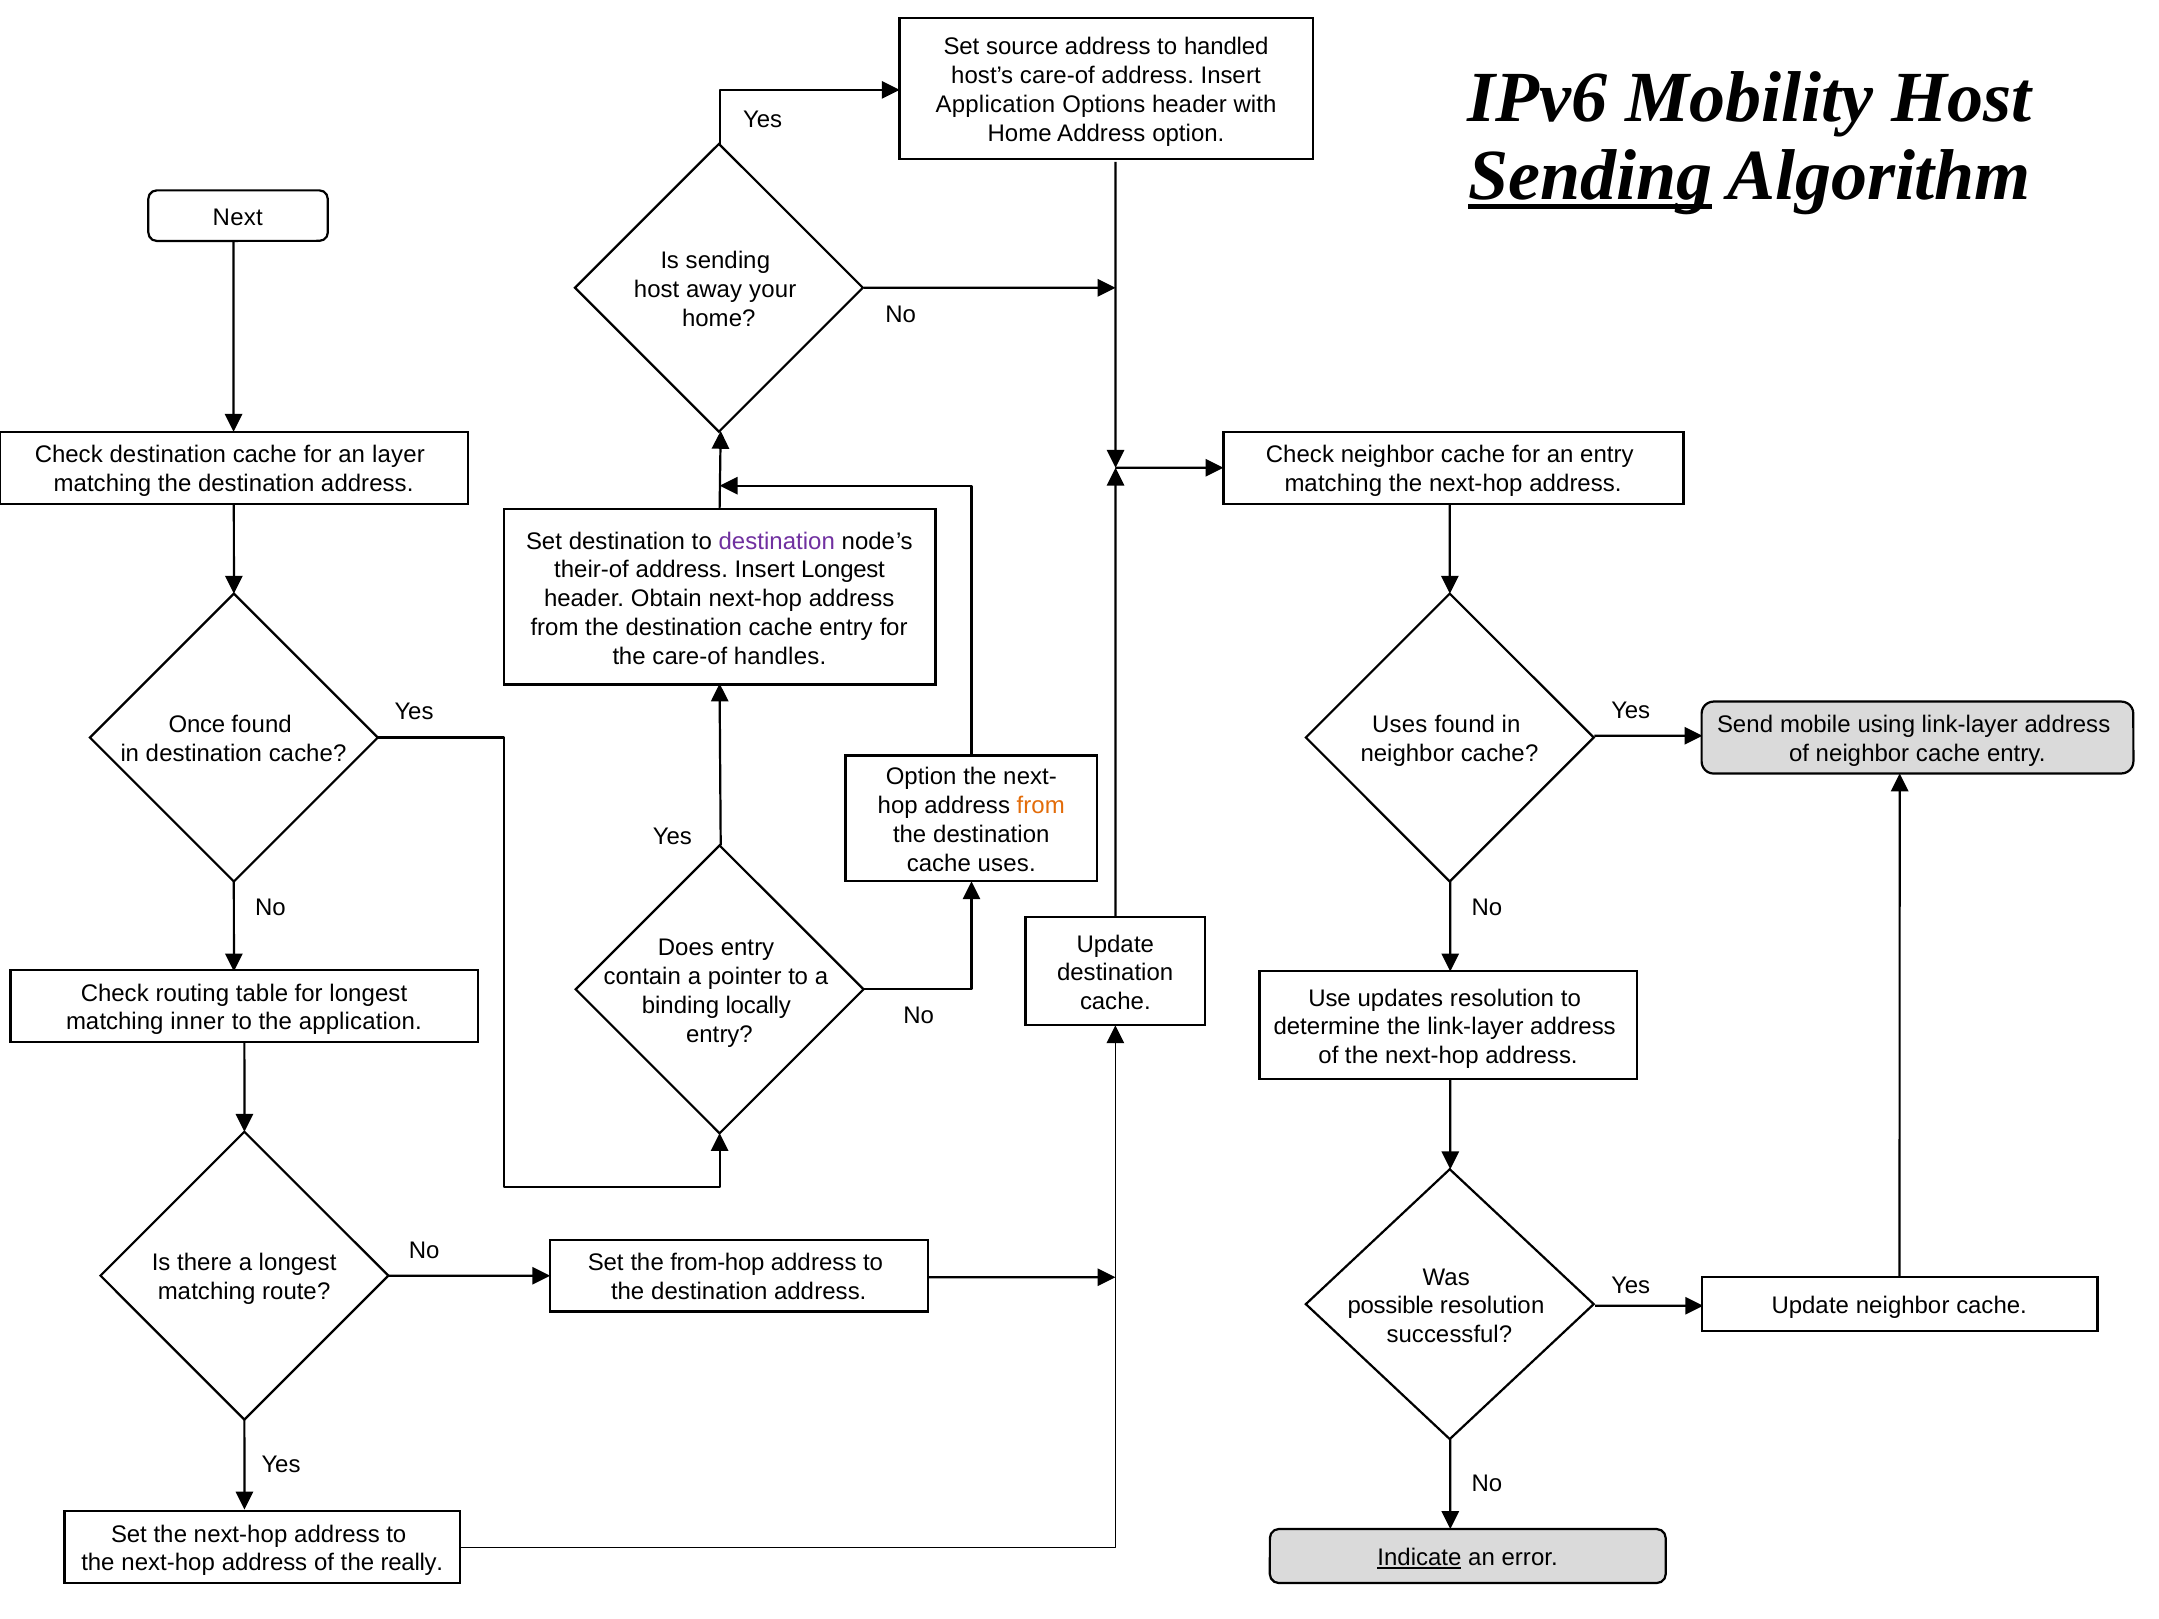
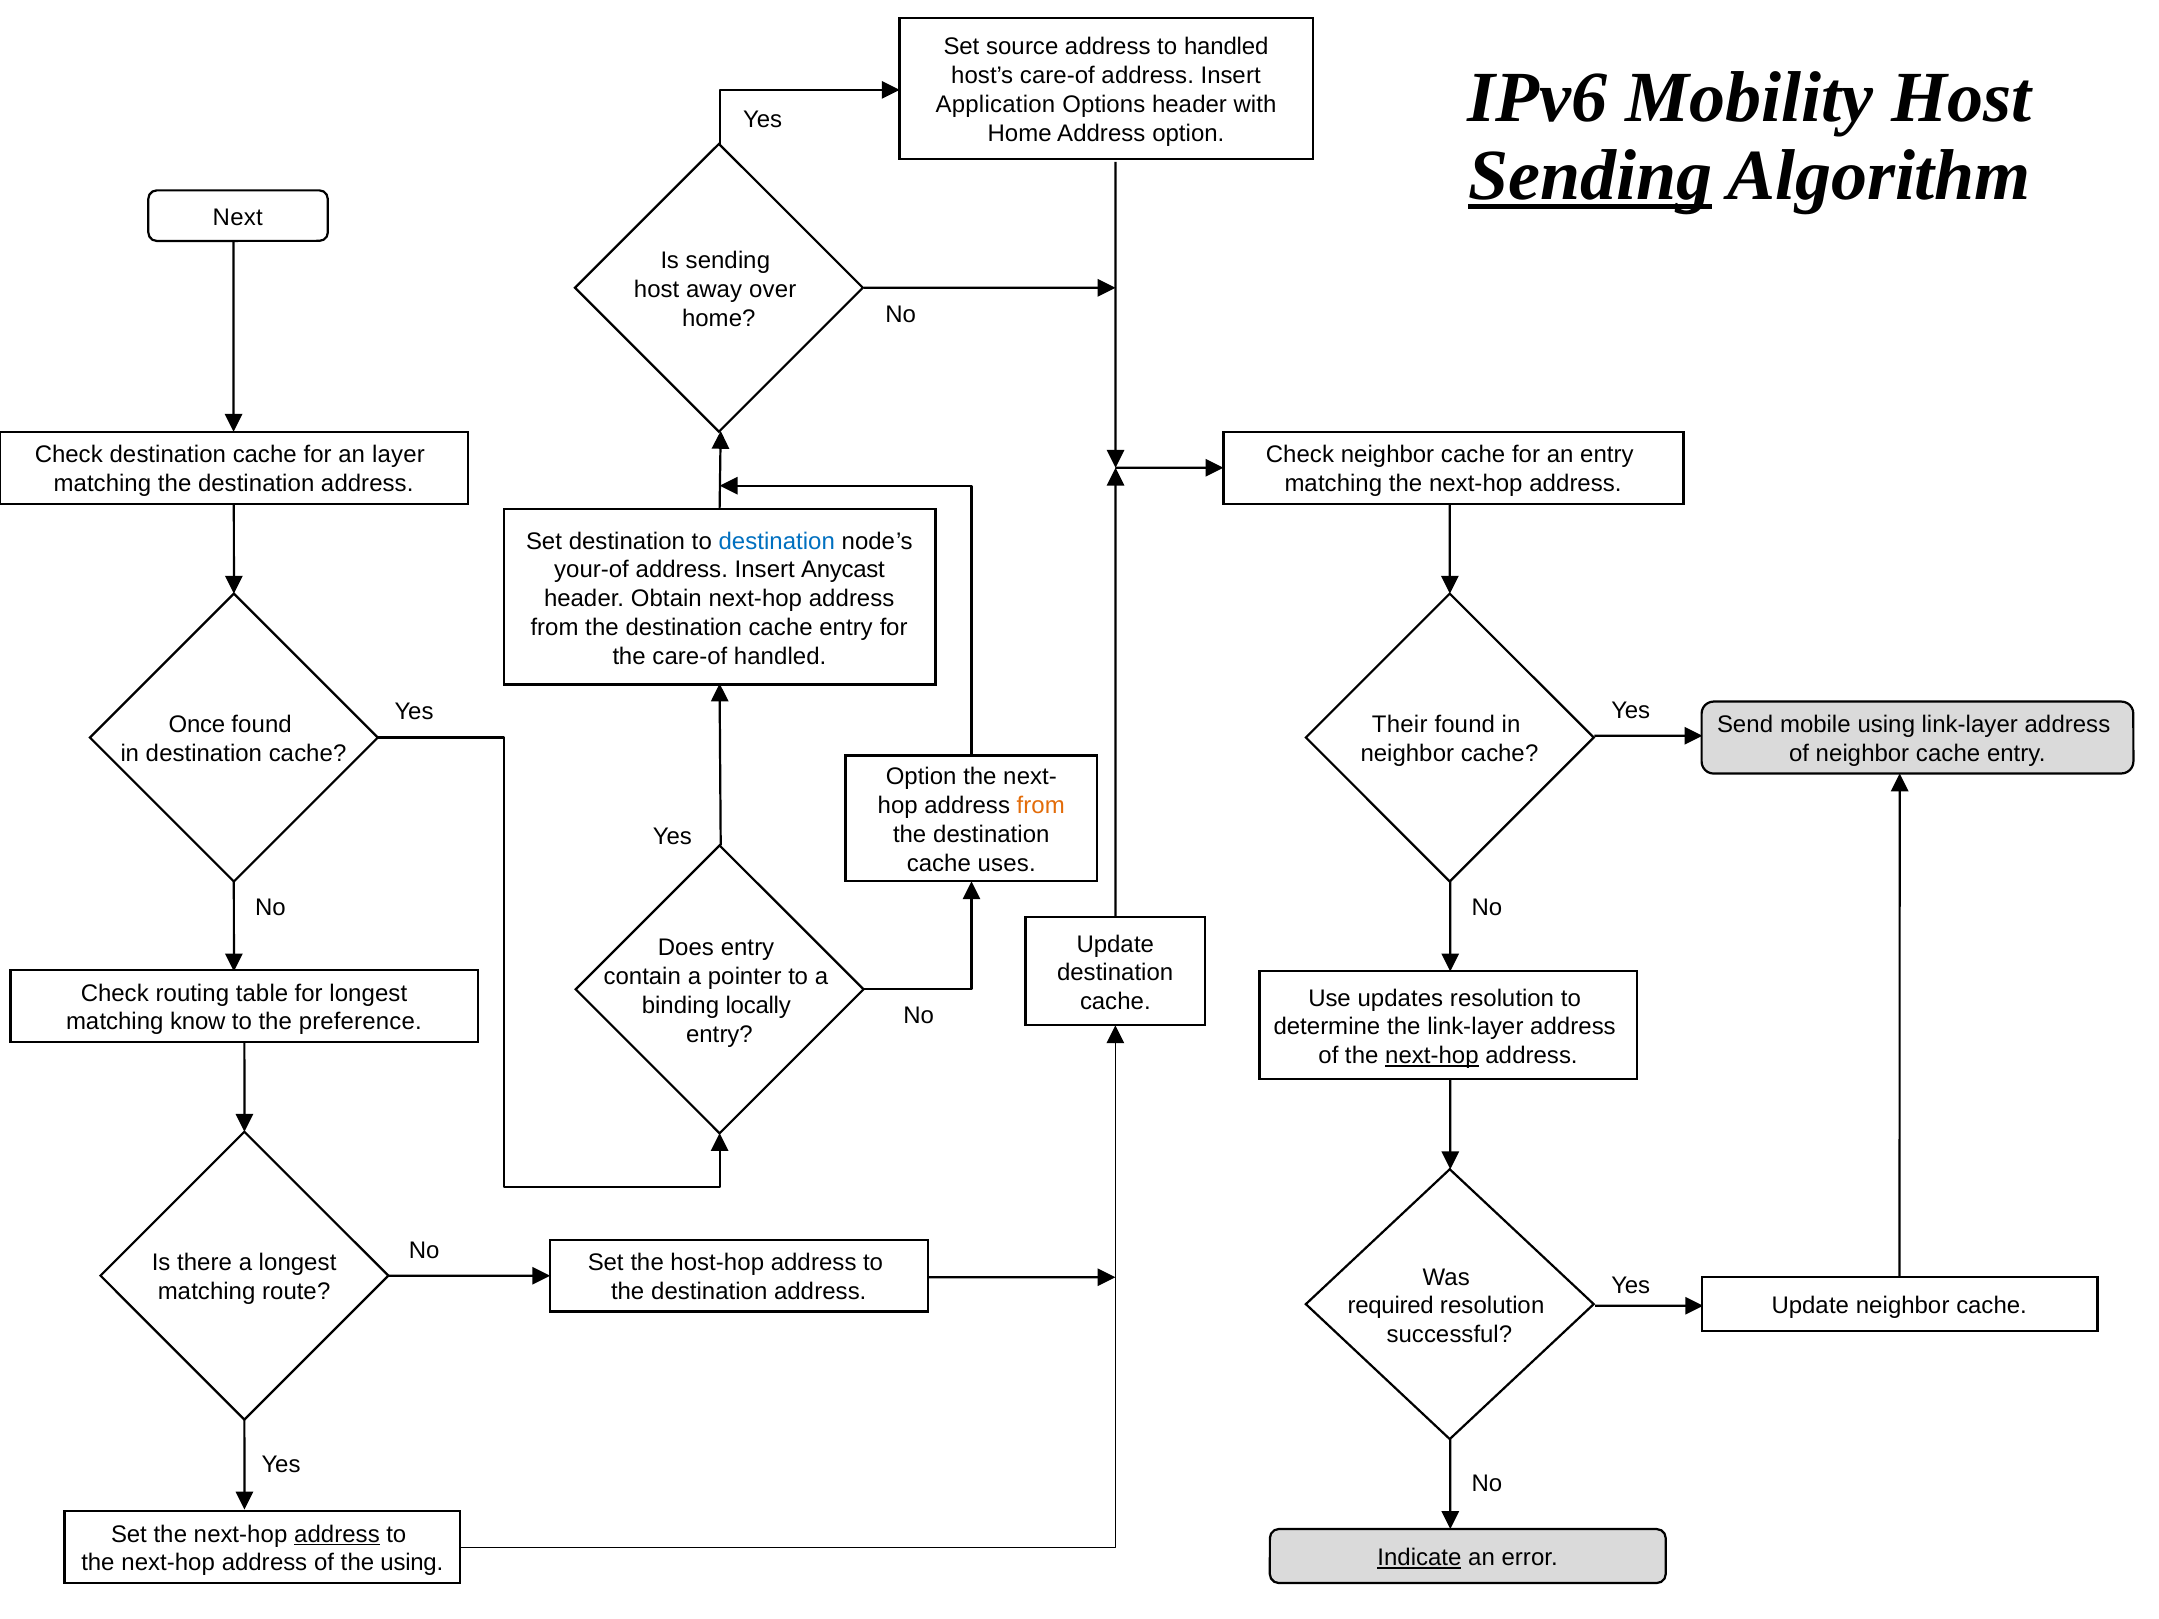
your: your -> over (773, 290)
destination colour: purple -> blue (777, 541)
their-of: their-of -> your-of (591, 570)
Insert Longest: Longest -> Anycast (843, 570)
care-of handles: handles -> handled (780, 656)
Uses: Uses -> Their (1400, 725)
inner: inner -> know (198, 1022)
the application: application -> preference (360, 1022)
next-hop underline: none -> present (1432, 1056)
from-hop: from-hop -> host-hop (717, 1263)
possible: possible -> required (1391, 1306)
address underline: none -> present (337, 1535)
the really: really -> using (412, 1563)
